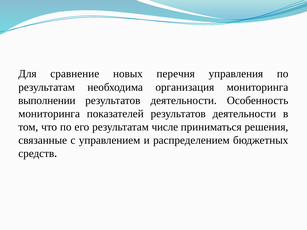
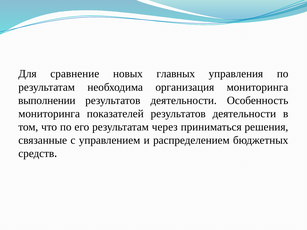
перечня: перечня -> главных (176, 74)
числе: числе -> через (165, 127)
